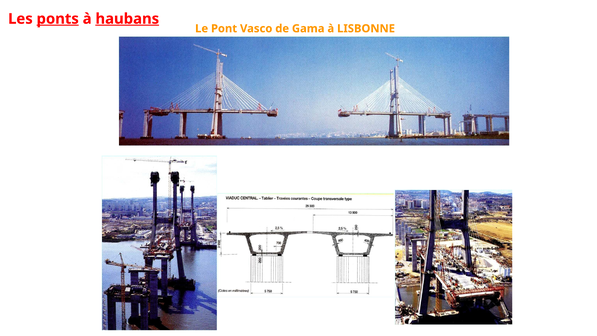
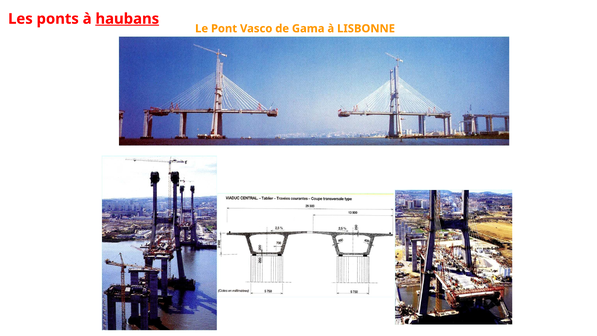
ponts underline: present -> none (58, 19)
